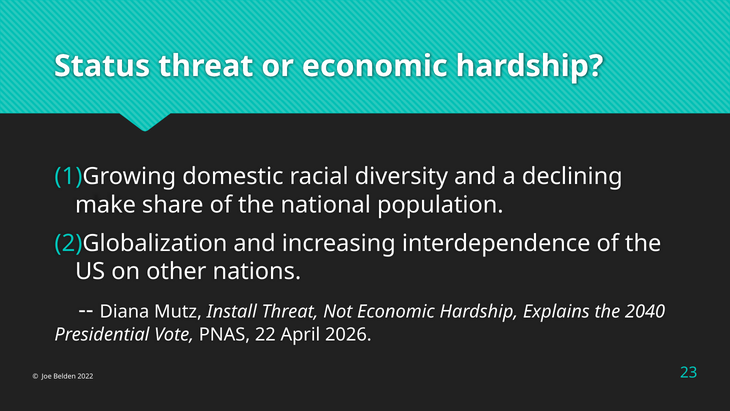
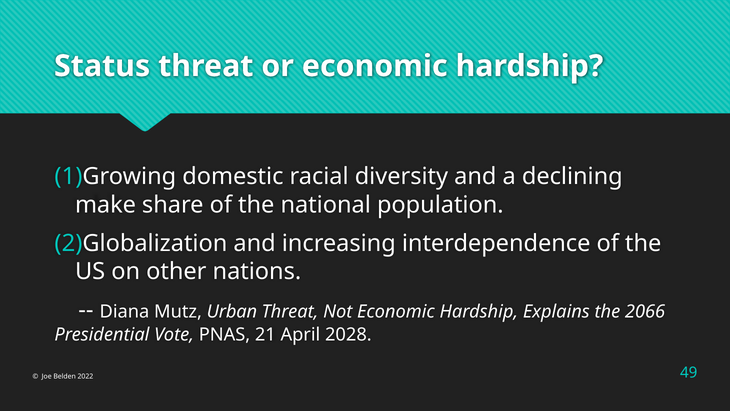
Install: Install -> Urban (232, 311)
2040: 2040 -> 2066 (645, 311)
22: 22 -> 21 (265, 334)
2026: 2026 -> 2028 (348, 334)
23: 23 -> 49 (689, 372)
